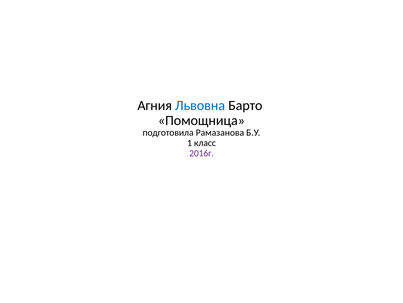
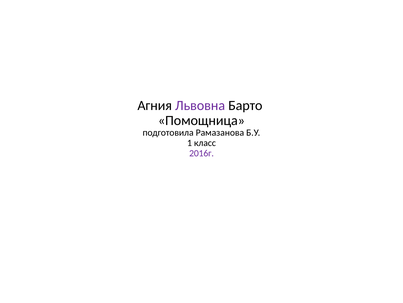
Львовна colour: blue -> purple (200, 105)
